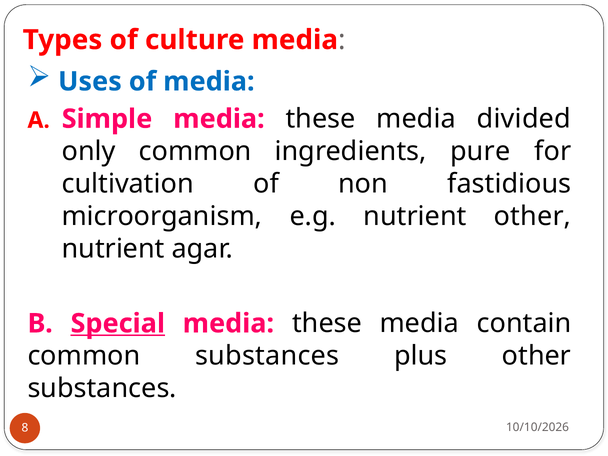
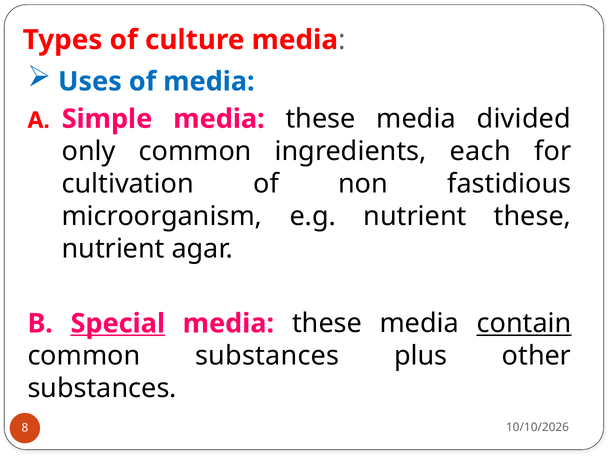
pure: pure -> each (480, 151)
nutrient other: other -> these (533, 216)
contain underline: none -> present (524, 323)
